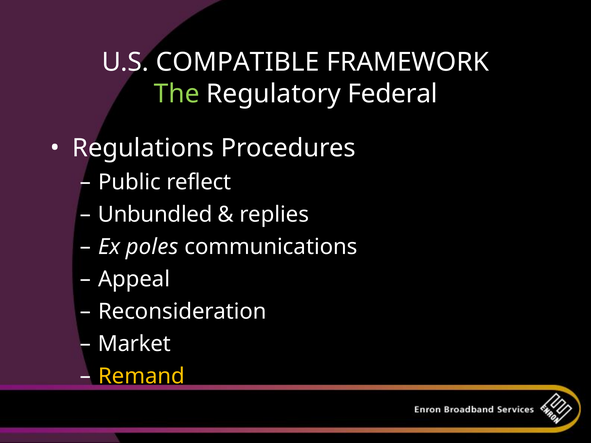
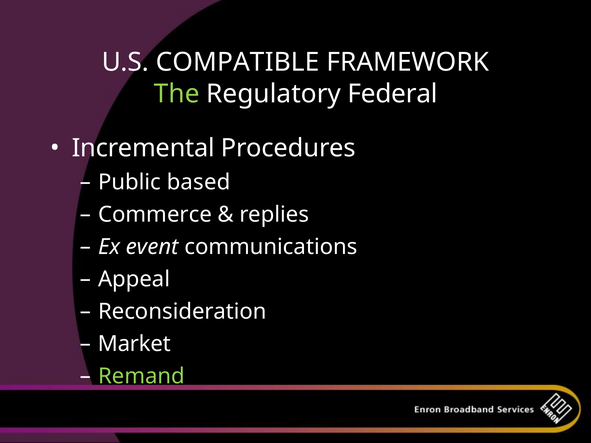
Regulations: Regulations -> Incremental (143, 148)
reflect: reflect -> based (199, 182)
Unbundled: Unbundled -> Commerce (155, 215)
poles: poles -> event (152, 247)
Remand colour: yellow -> light green (142, 376)
